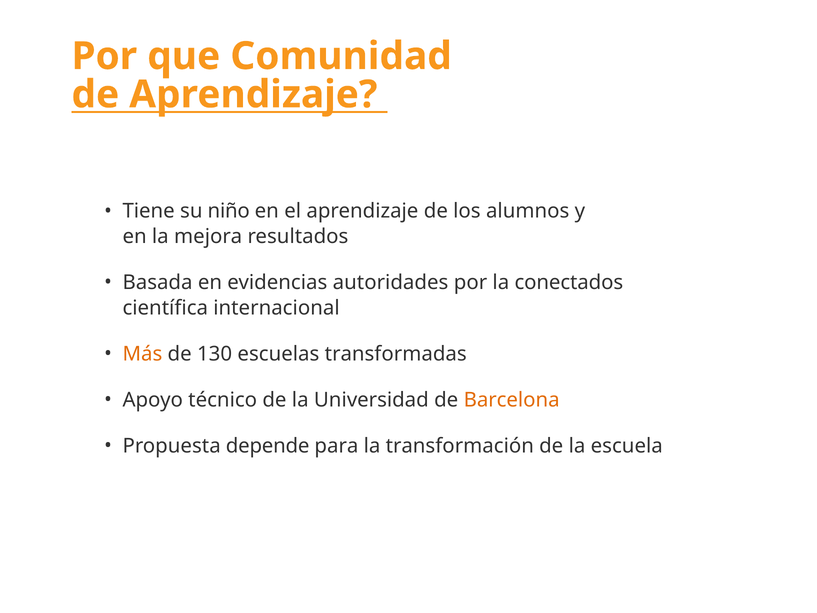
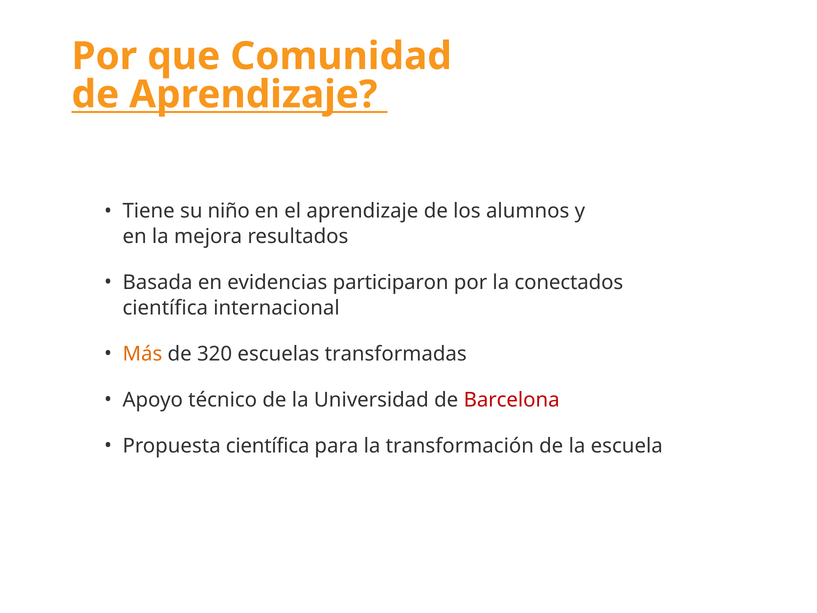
autoridades: autoridades -> participaron (391, 282)
130: 130 -> 320 (215, 354)
Barcelona colour: orange -> red (512, 400)
Propuesta depende: depende -> científica (268, 446)
